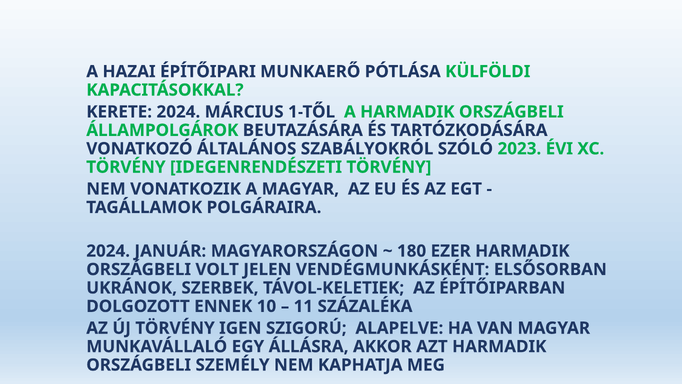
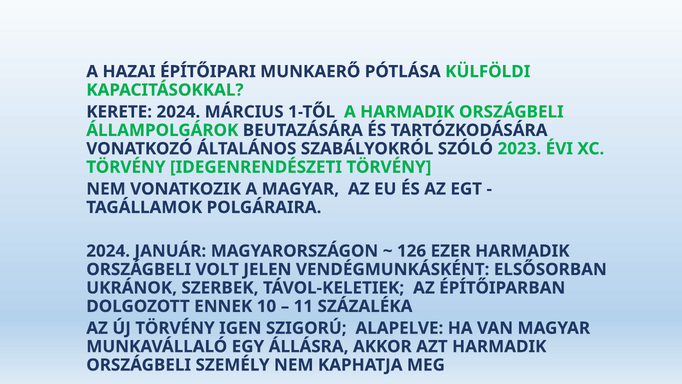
180: 180 -> 126 (412, 251)
